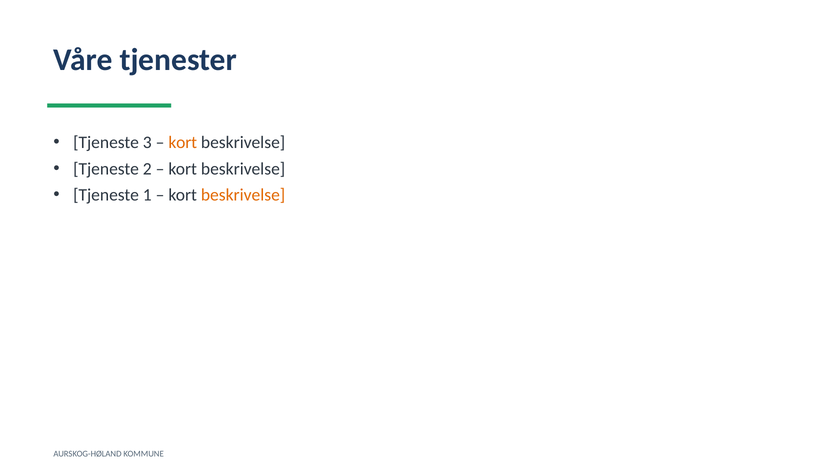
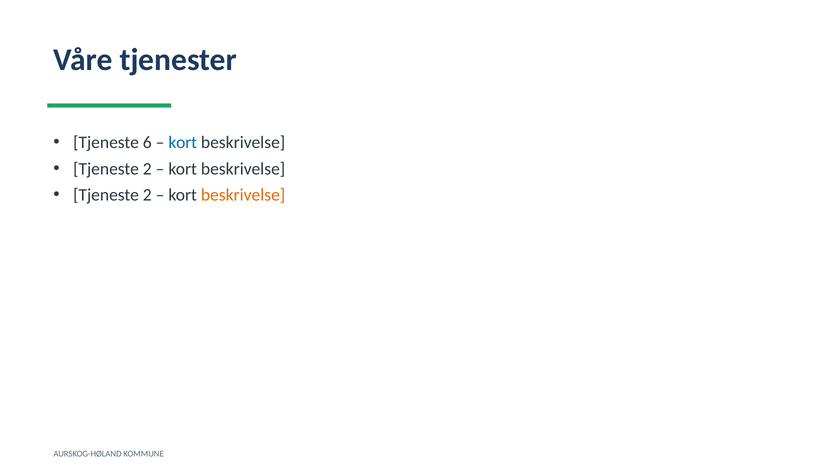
3: 3 -> 6 (147, 142)
kort colour: orange -> blue (183, 142)
1: 1 -> 2 (147, 195)
